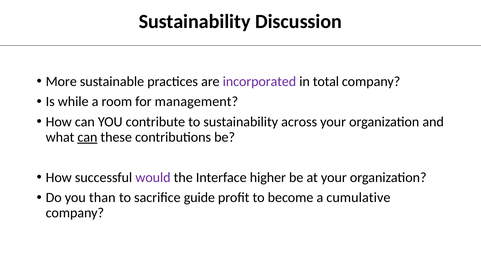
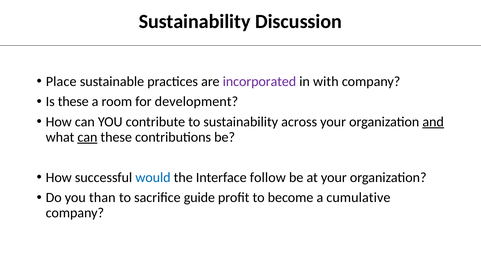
More: More -> Place (61, 81)
total: total -> with (326, 81)
Is while: while -> these (73, 101)
management: management -> development (196, 101)
and underline: none -> present (433, 122)
would colour: purple -> blue (153, 177)
higher: higher -> follow (268, 177)
